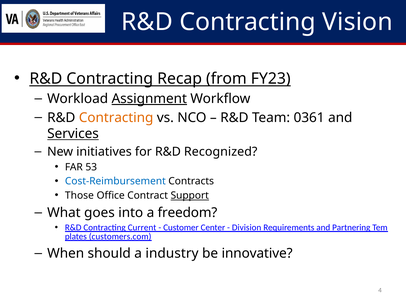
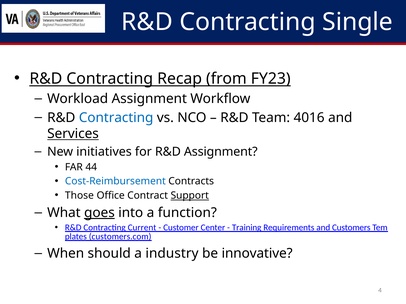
Vision: Vision -> Single (358, 22)
Assignment underline: present -> none (149, 99)
Contracting colour: orange -> blue (116, 118)
0361: 0361 -> 4016 (309, 118)
R&D Recognized: Recognized -> Assignment (221, 152)
53: 53 -> 44 (91, 167)
goes underline: none -> present (99, 213)
freedom: freedom -> function (187, 213)
Division: Division -> Training (247, 228)
Partnering: Partnering -> Customers (351, 228)
